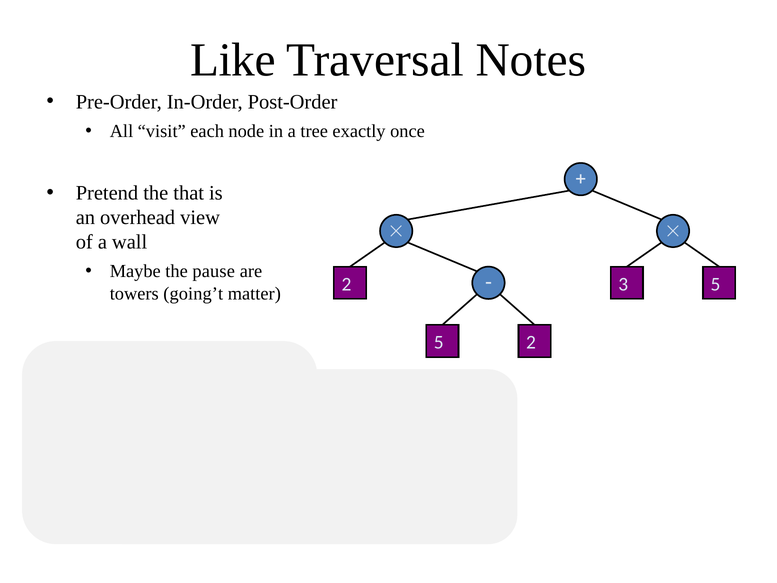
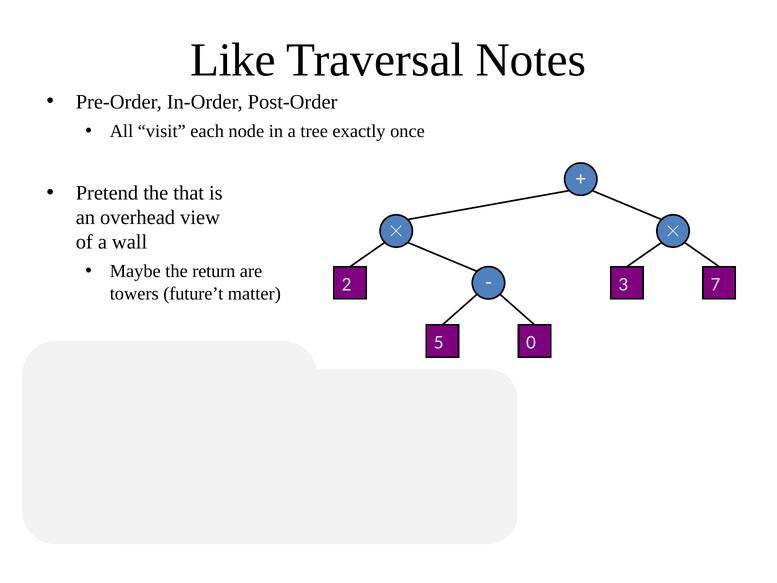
pause: pause -> return (214, 271)
3 5: 5 -> 7 (716, 284)
going’t: going’t -> future’t (193, 293)
5 2: 2 -> 0 (531, 342)
